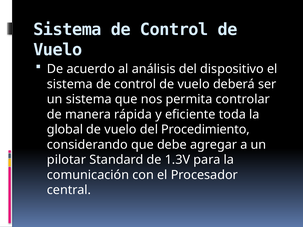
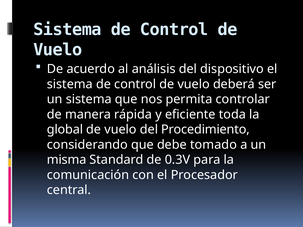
agregar: agregar -> tomado (213, 145)
pilotar: pilotar -> misma (67, 160)
1.3V: 1.3V -> 0.3V (177, 160)
